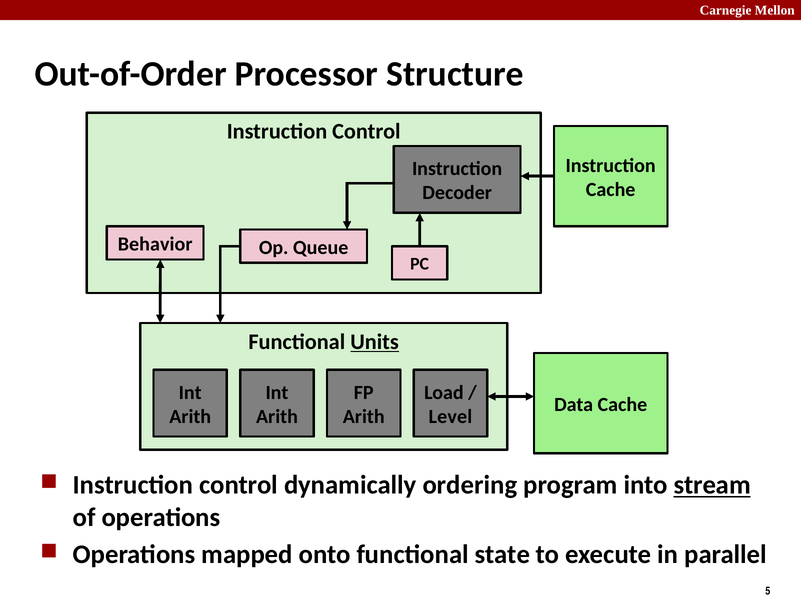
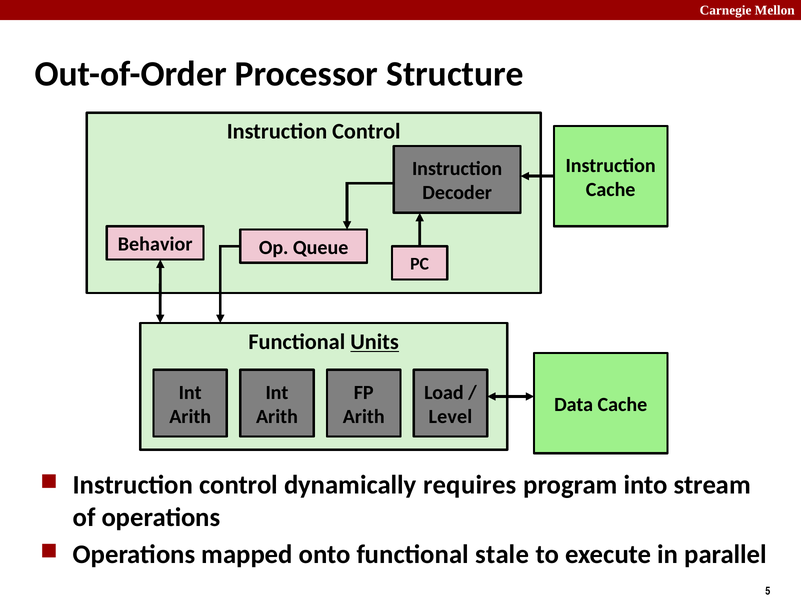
ordering: ordering -> requires (470, 485)
stream underline: present -> none (712, 485)
state: state -> stale (502, 554)
